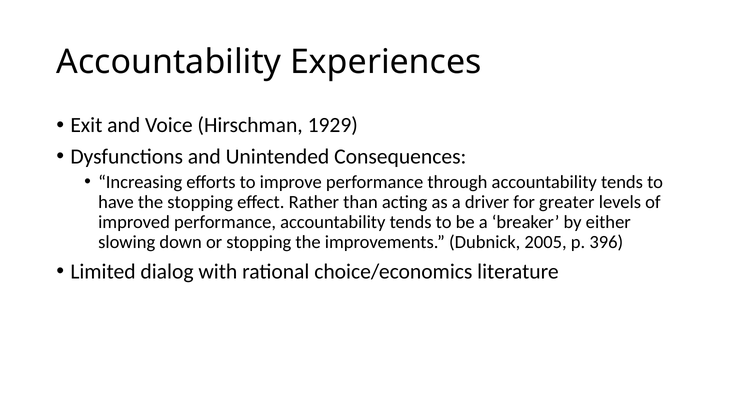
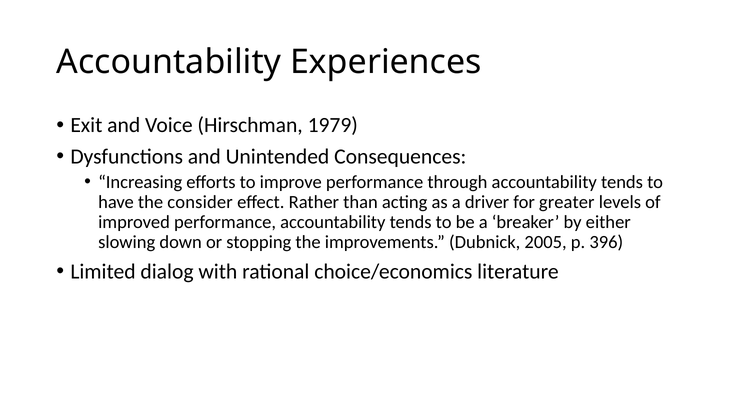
1929: 1929 -> 1979 (333, 125)
the stopping: stopping -> consider (200, 202)
